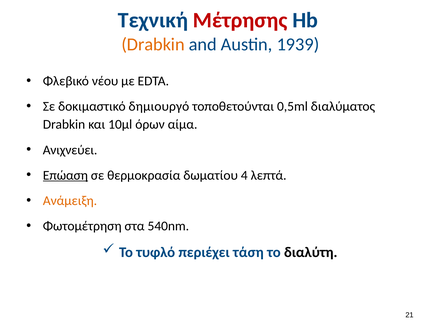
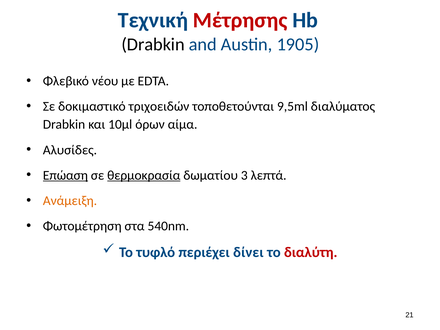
Drabkin colour: orange -> black (153, 44)
1939: 1939 -> 1905 (298, 44)
δημιουργό: δημιουργό -> τριχοειδών (159, 106)
0,5ml: 0,5ml -> 9,5ml (292, 106)
Ανιχνεύει: Ανιχνεύει -> Αλυσίδες (70, 150)
θερμοκρασία underline: none -> present (144, 175)
4: 4 -> 3 (244, 175)
τάση: τάση -> δίνει (248, 252)
διαλύτη colour: black -> red (311, 252)
